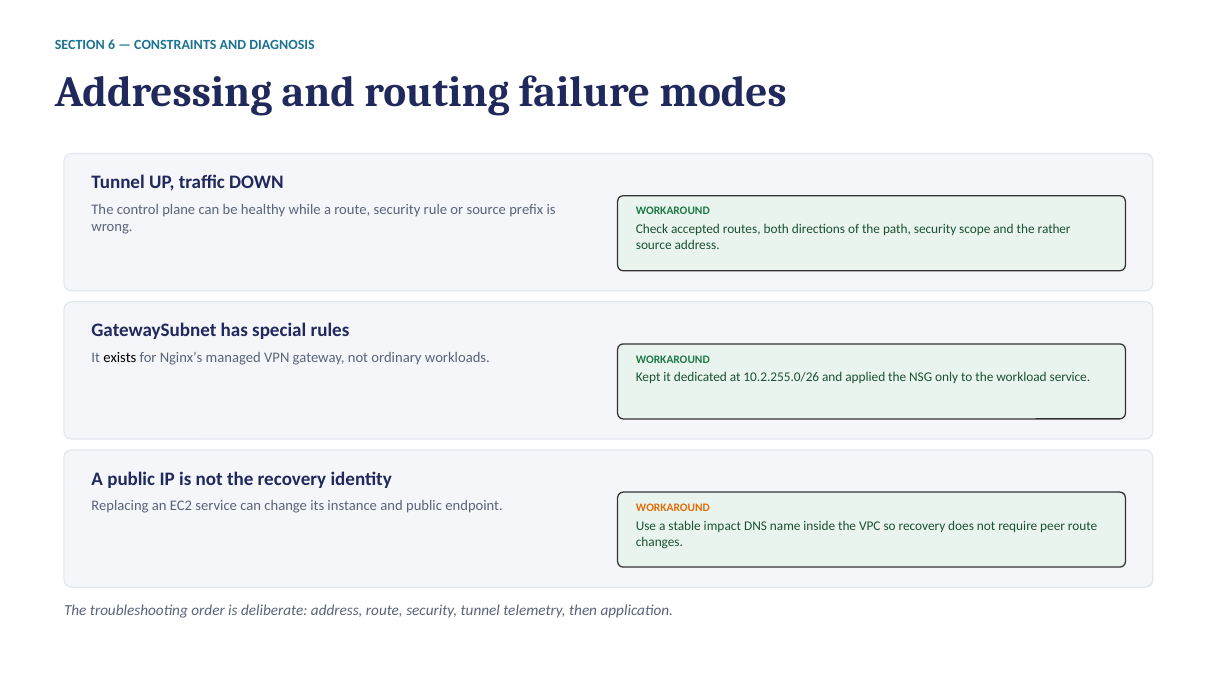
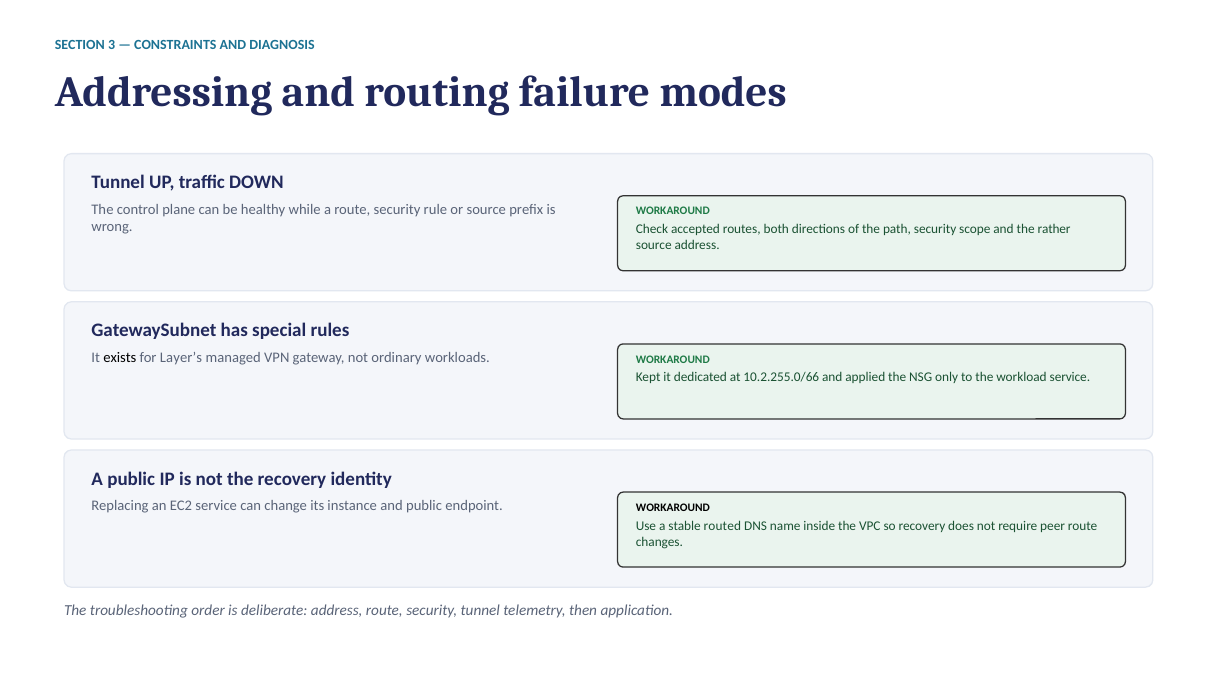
6: 6 -> 3 (112, 45)
Nginx’s: Nginx’s -> Layer’s (181, 357)
10.2.255.0/26: 10.2.255.0/26 -> 10.2.255.0/66 (781, 378)
WORKAROUND colour: orange -> black (673, 508)
impact: impact -> routed (722, 526)
